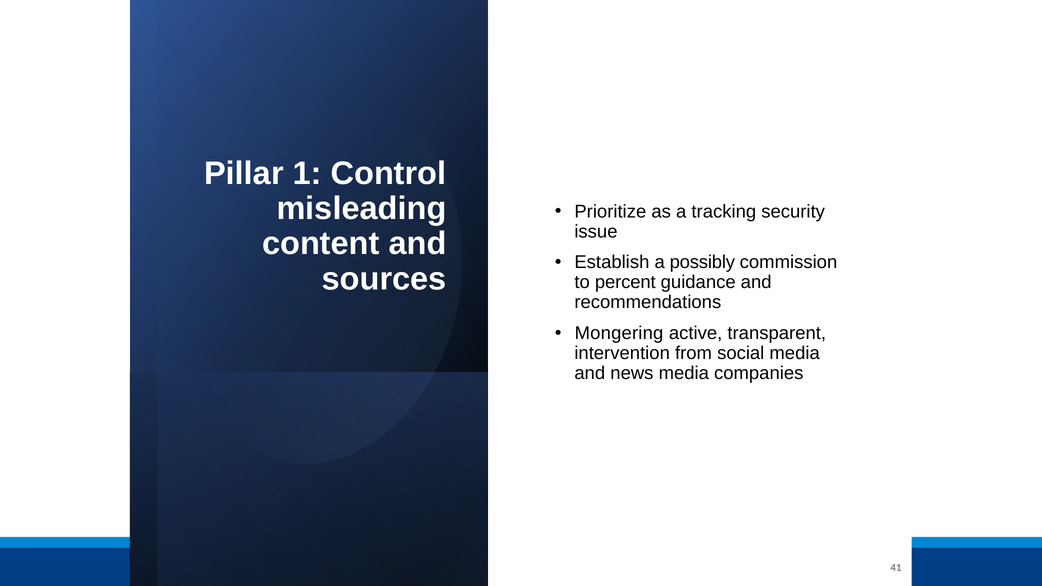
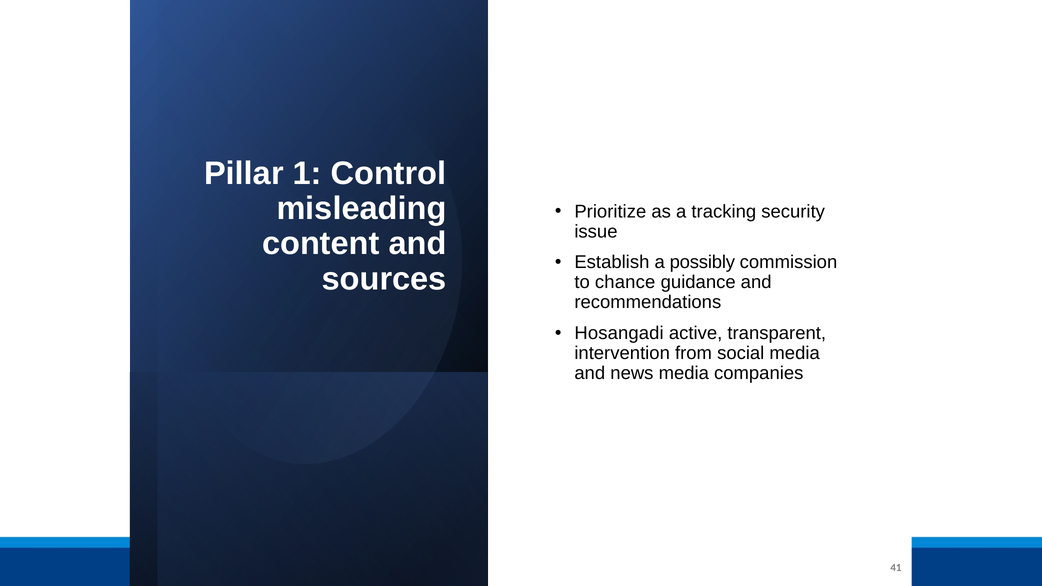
percent: percent -> chance (625, 282)
Mongering: Mongering -> Hosangadi (619, 333)
